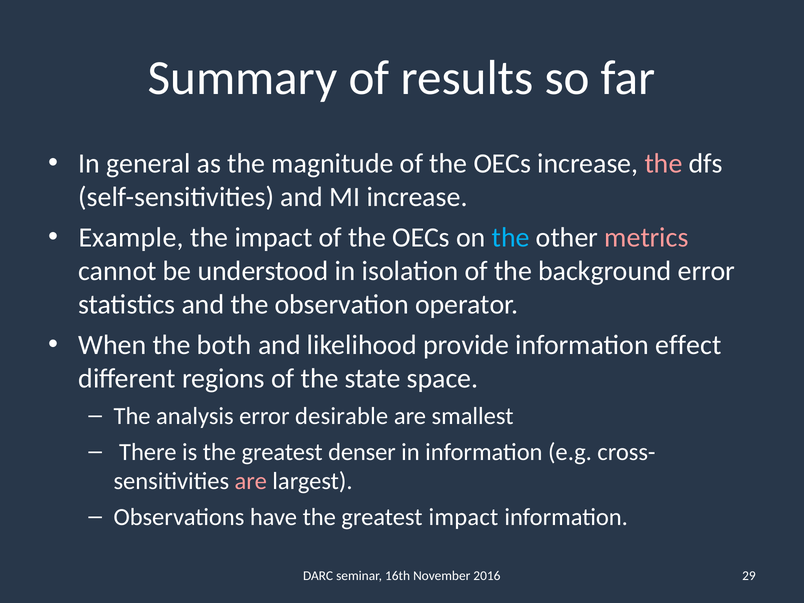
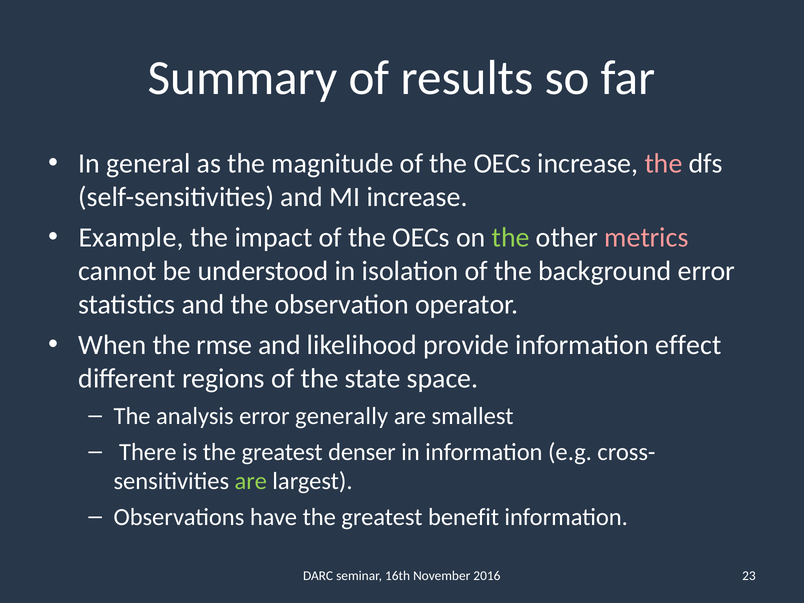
the colour: light blue -> light green (511, 238)
both: both -> rmse (224, 345)
desirable: desirable -> generally (342, 416)
are colour: pink -> light green (251, 481)
greatest impact: impact -> benefit (464, 517)
29: 29 -> 23 (749, 576)
